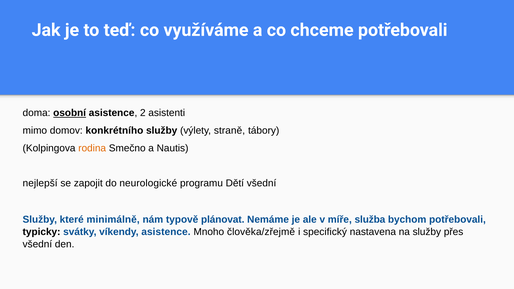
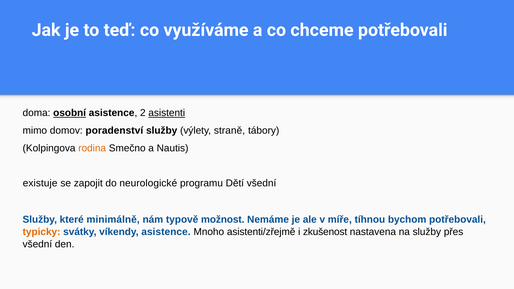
asistenti underline: none -> present (167, 113)
konkrétního: konkrétního -> poradenství (114, 131)
nejlepší: nejlepší -> existuje (40, 183)
plánovat: plánovat -> možnost (223, 220)
služba: služba -> tíhnou (370, 220)
typicky colour: black -> orange (42, 232)
člověka/zřejmě: člověka/zřejmě -> asistenti/zřejmě (261, 232)
specifický: specifický -> zkušenost (325, 232)
